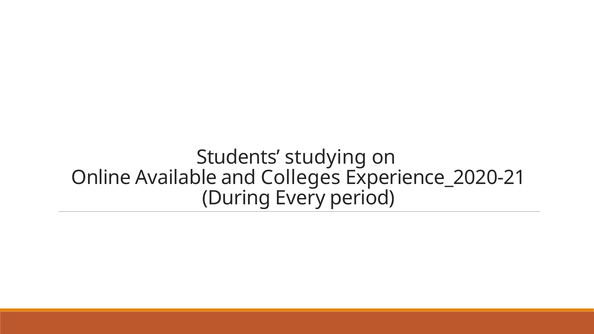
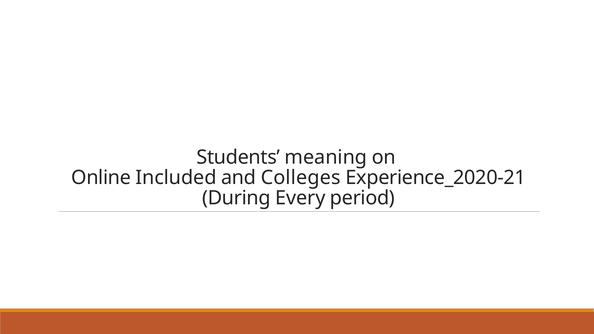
studying: studying -> meaning (326, 157)
Available: Available -> Included (176, 178)
